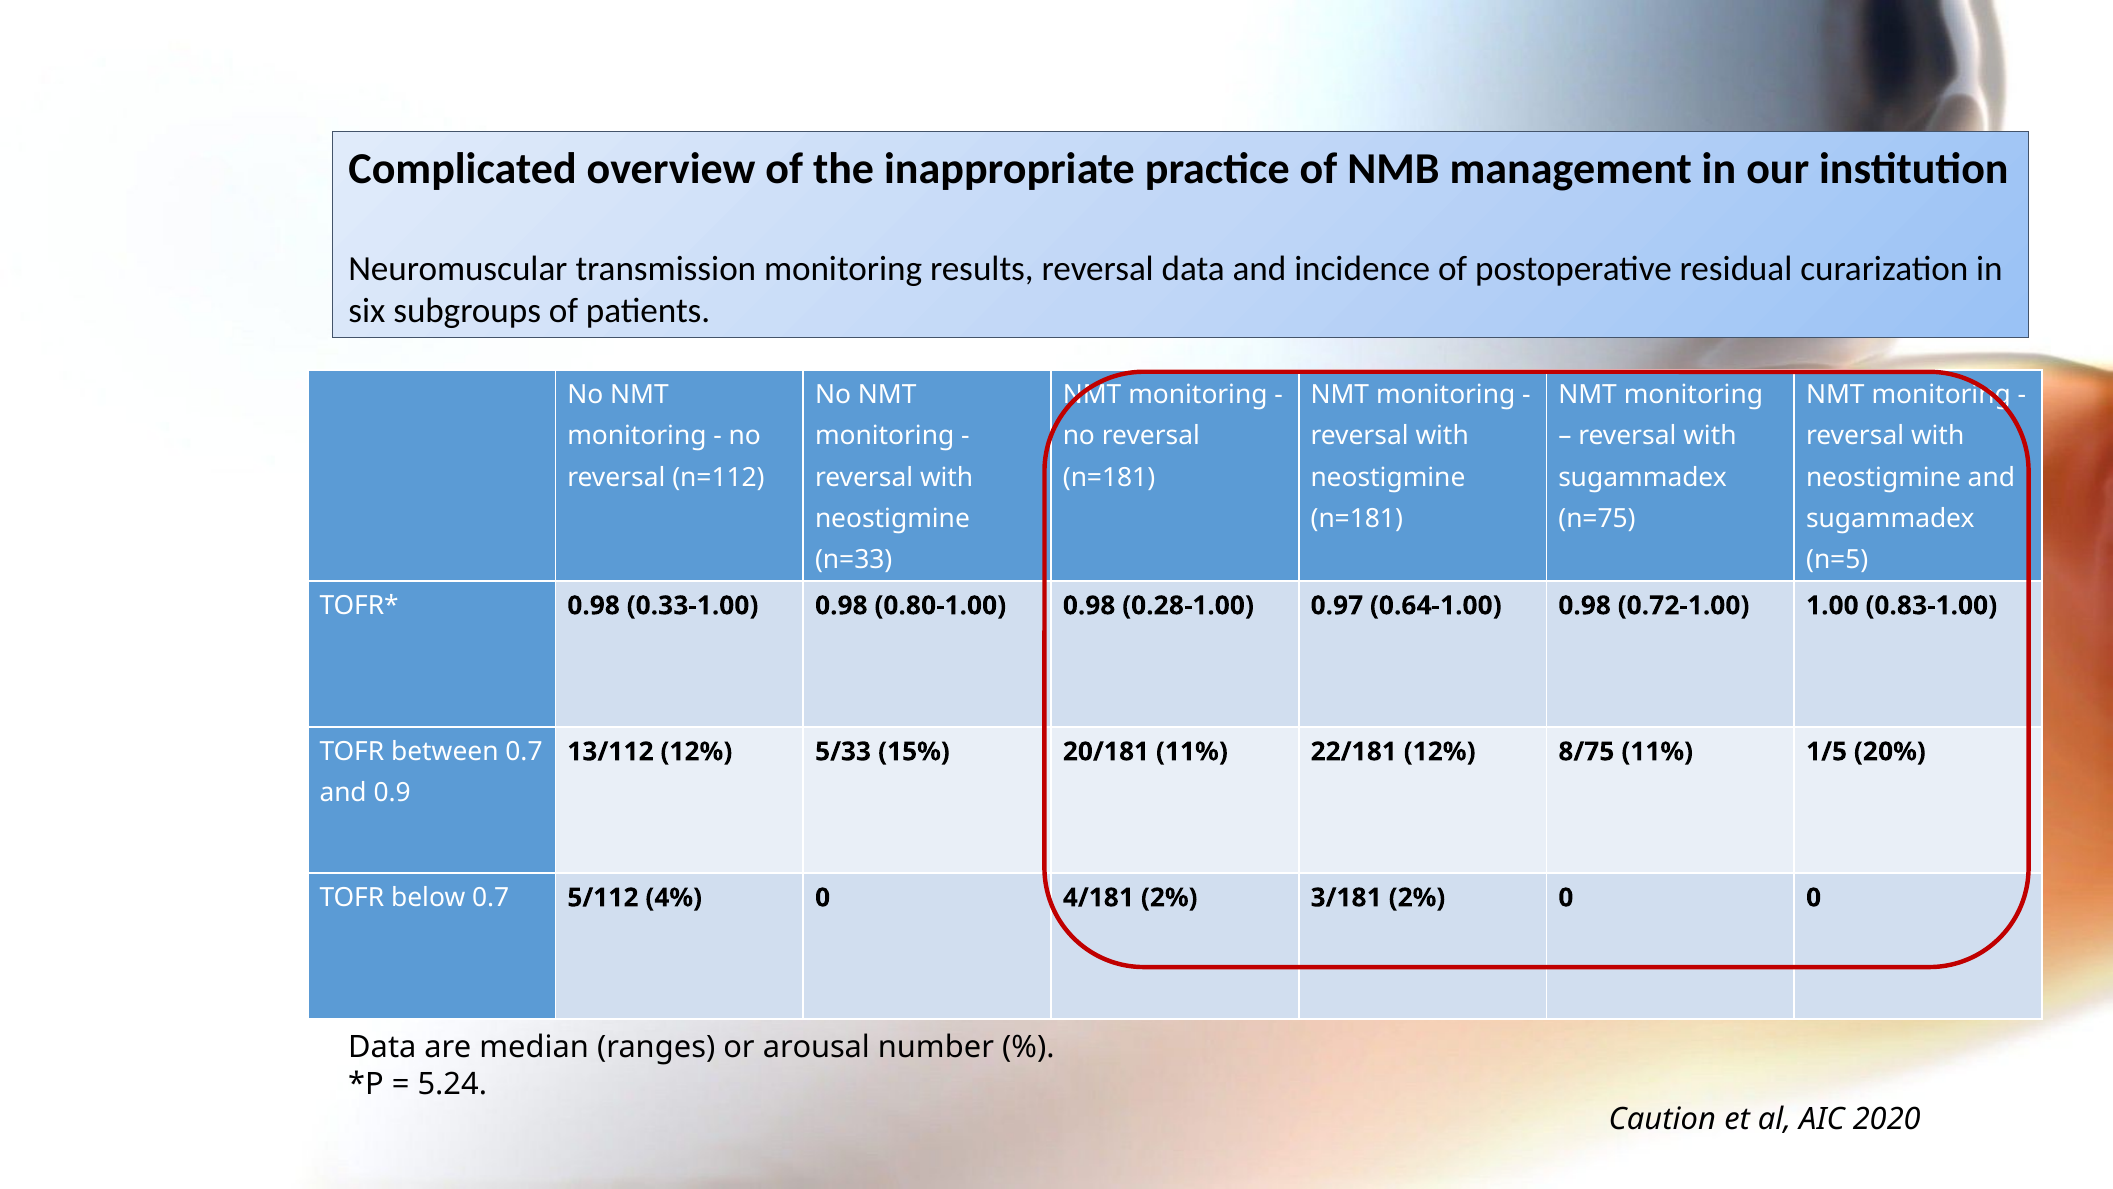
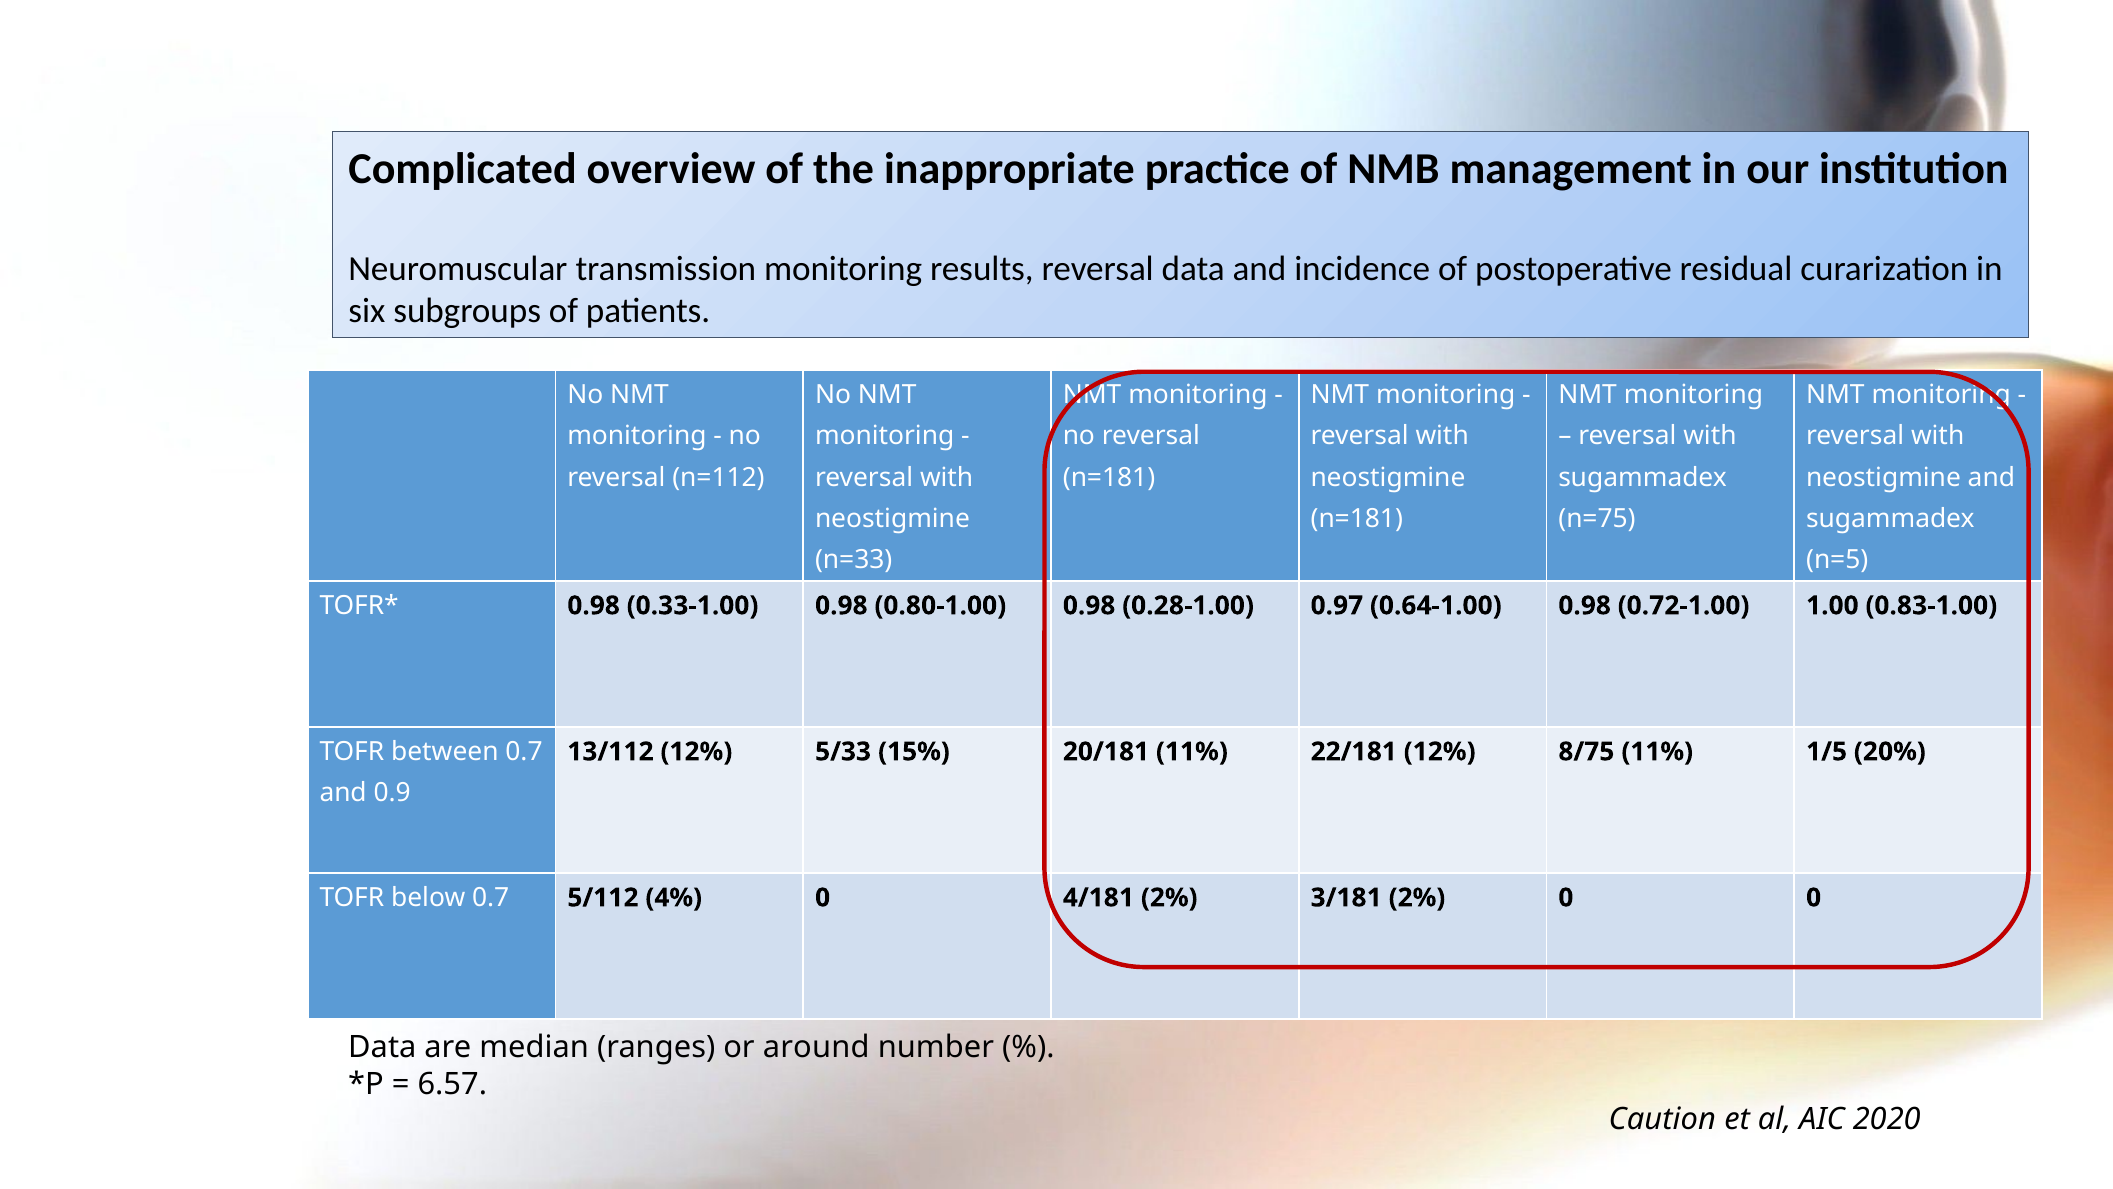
arousal: arousal -> around (816, 1047)
5.24: 5.24 -> 6.57 (452, 1084)
